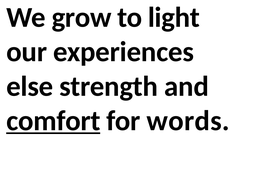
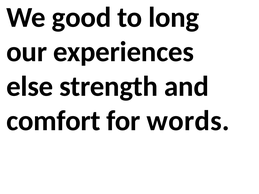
grow: grow -> good (82, 17)
light: light -> long (174, 17)
comfort underline: present -> none (53, 121)
